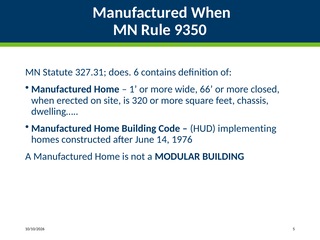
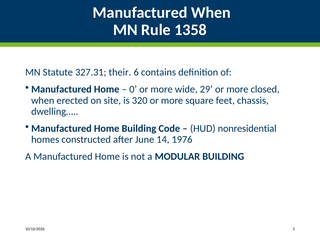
9350: 9350 -> 1358 (191, 30)
does: does -> their (120, 72)
1: 1 -> 0 (133, 89)
66: 66 -> 29 (206, 89)
implementing: implementing -> nonresidential (247, 128)
